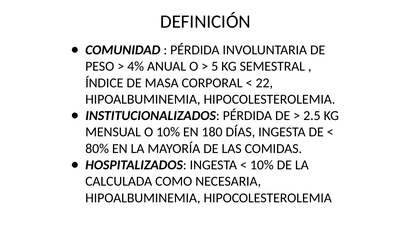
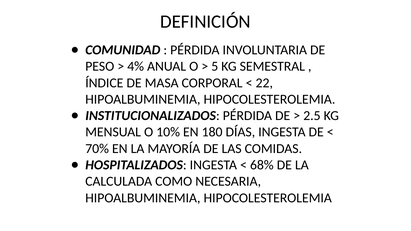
80%: 80% -> 70% (97, 149)
10%: 10% -> 68% (262, 165)
